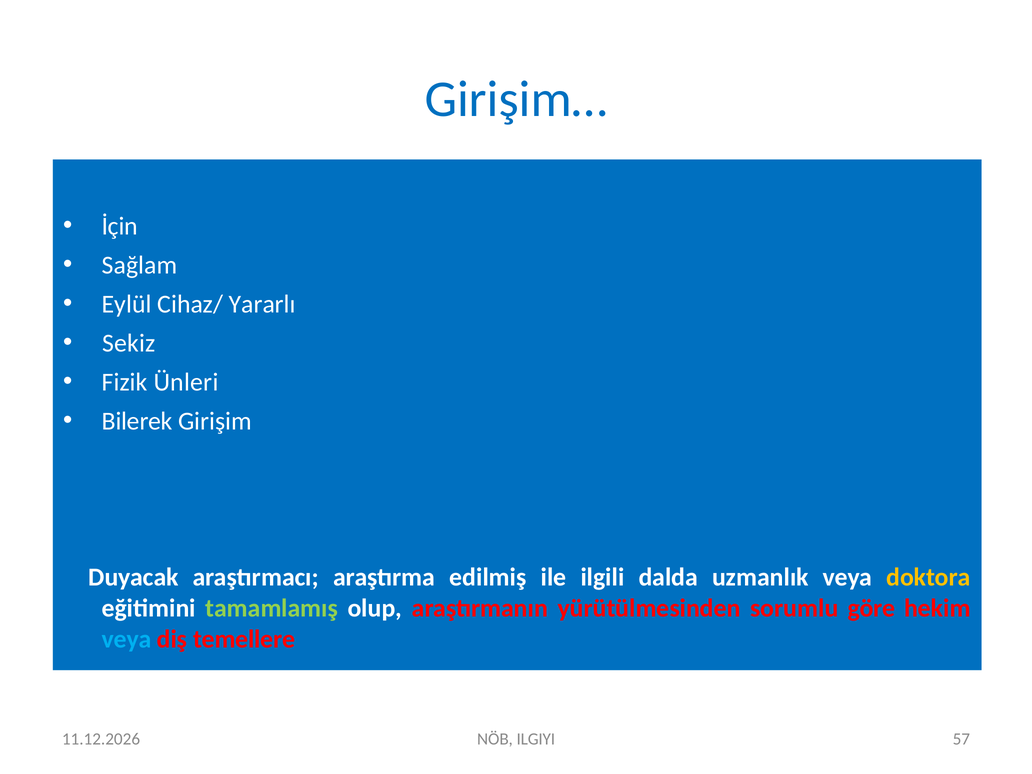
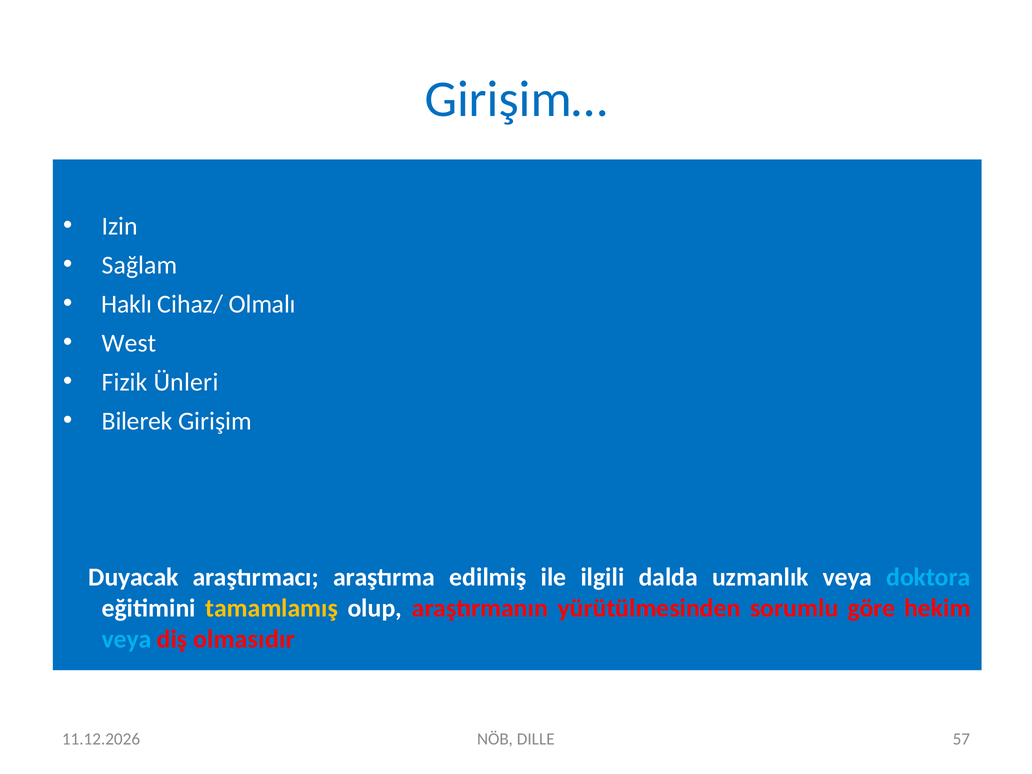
İçin: İçin -> Izin (120, 226)
Eylül: Eylül -> Haklı (127, 304)
Yararlı: Yararlı -> Olmalı (262, 304)
Sekiz: Sekiz -> West (129, 343)
doktora colour: yellow -> light blue (928, 577)
tamamlamış colour: light green -> yellow (272, 608)
temellere: temellere -> olmasıdır (244, 639)
ILGIYI: ILGIYI -> DILLE (536, 739)
